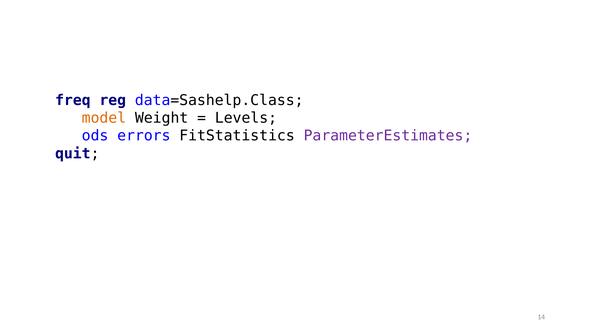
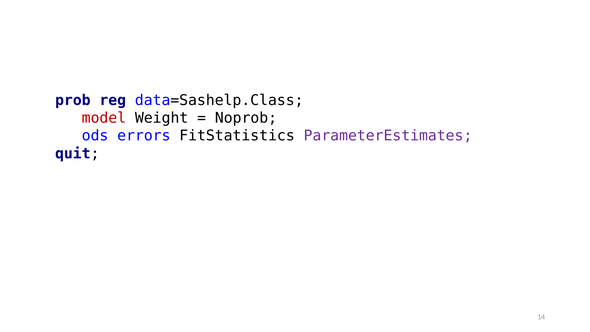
freq: freq -> prob (73, 100)
model colour: orange -> red (104, 118)
Levels: Levels -> Noprob (246, 118)
